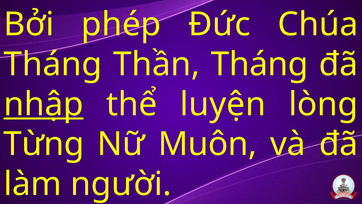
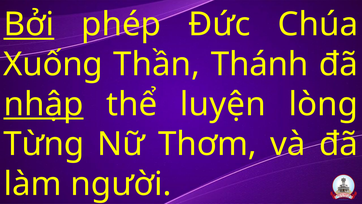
Bởi underline: none -> present (29, 24)
Tháng: Tháng -> Xuống (53, 64)
Thần Tháng: Tháng -> Thánh (260, 64)
Muôn: Muôn -> Thơm (207, 144)
